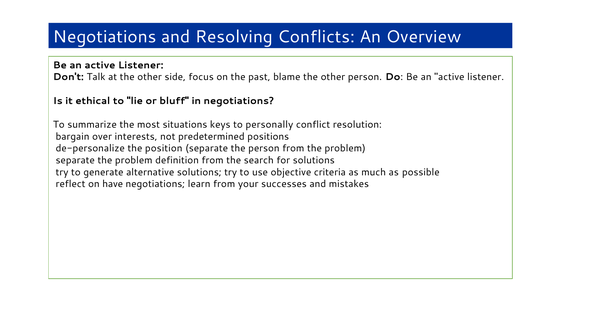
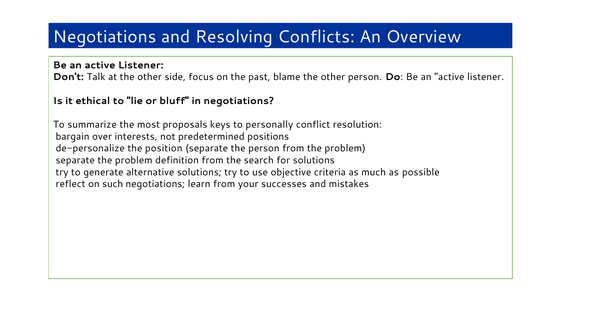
situations: situations -> proposals (185, 125)
have: have -> such (113, 184)
